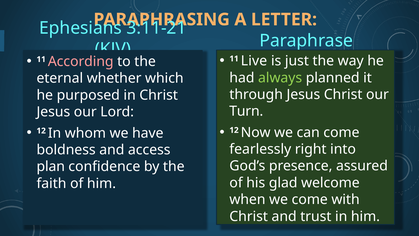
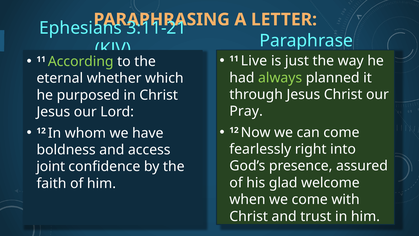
According colour: pink -> light green (81, 61)
Turn: Turn -> Pray (246, 111)
plan: plan -> joint (51, 166)
